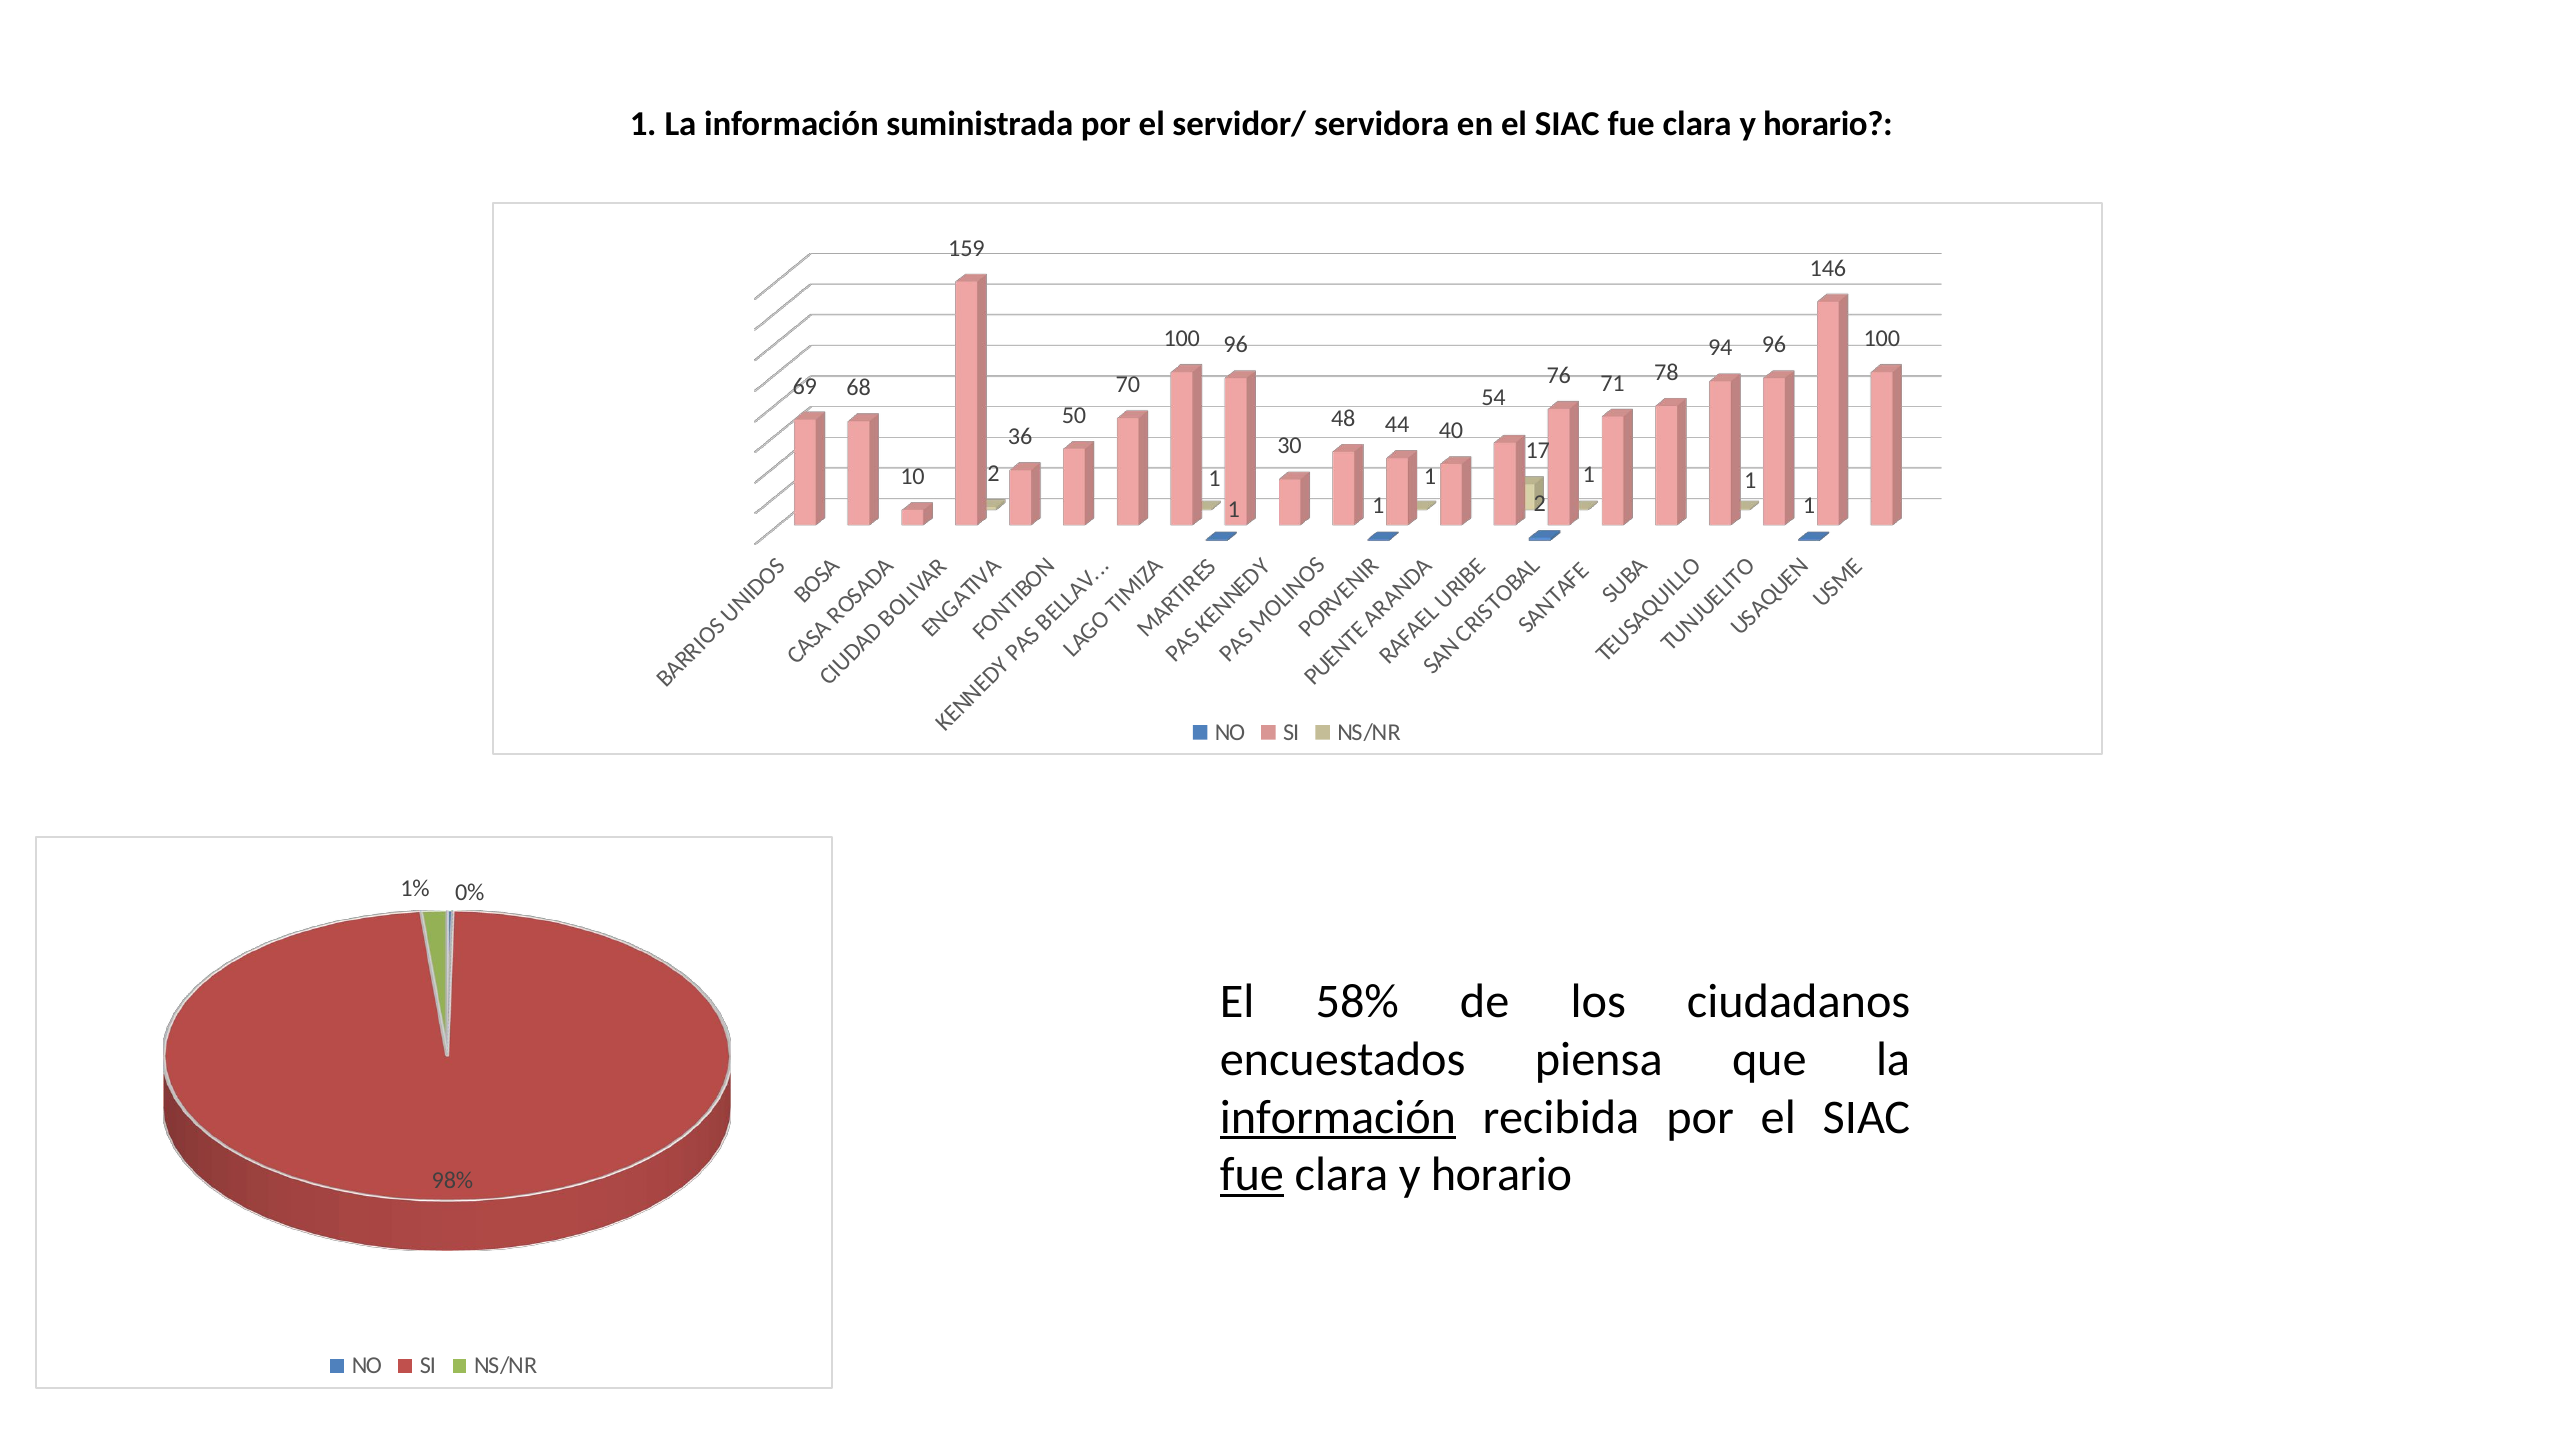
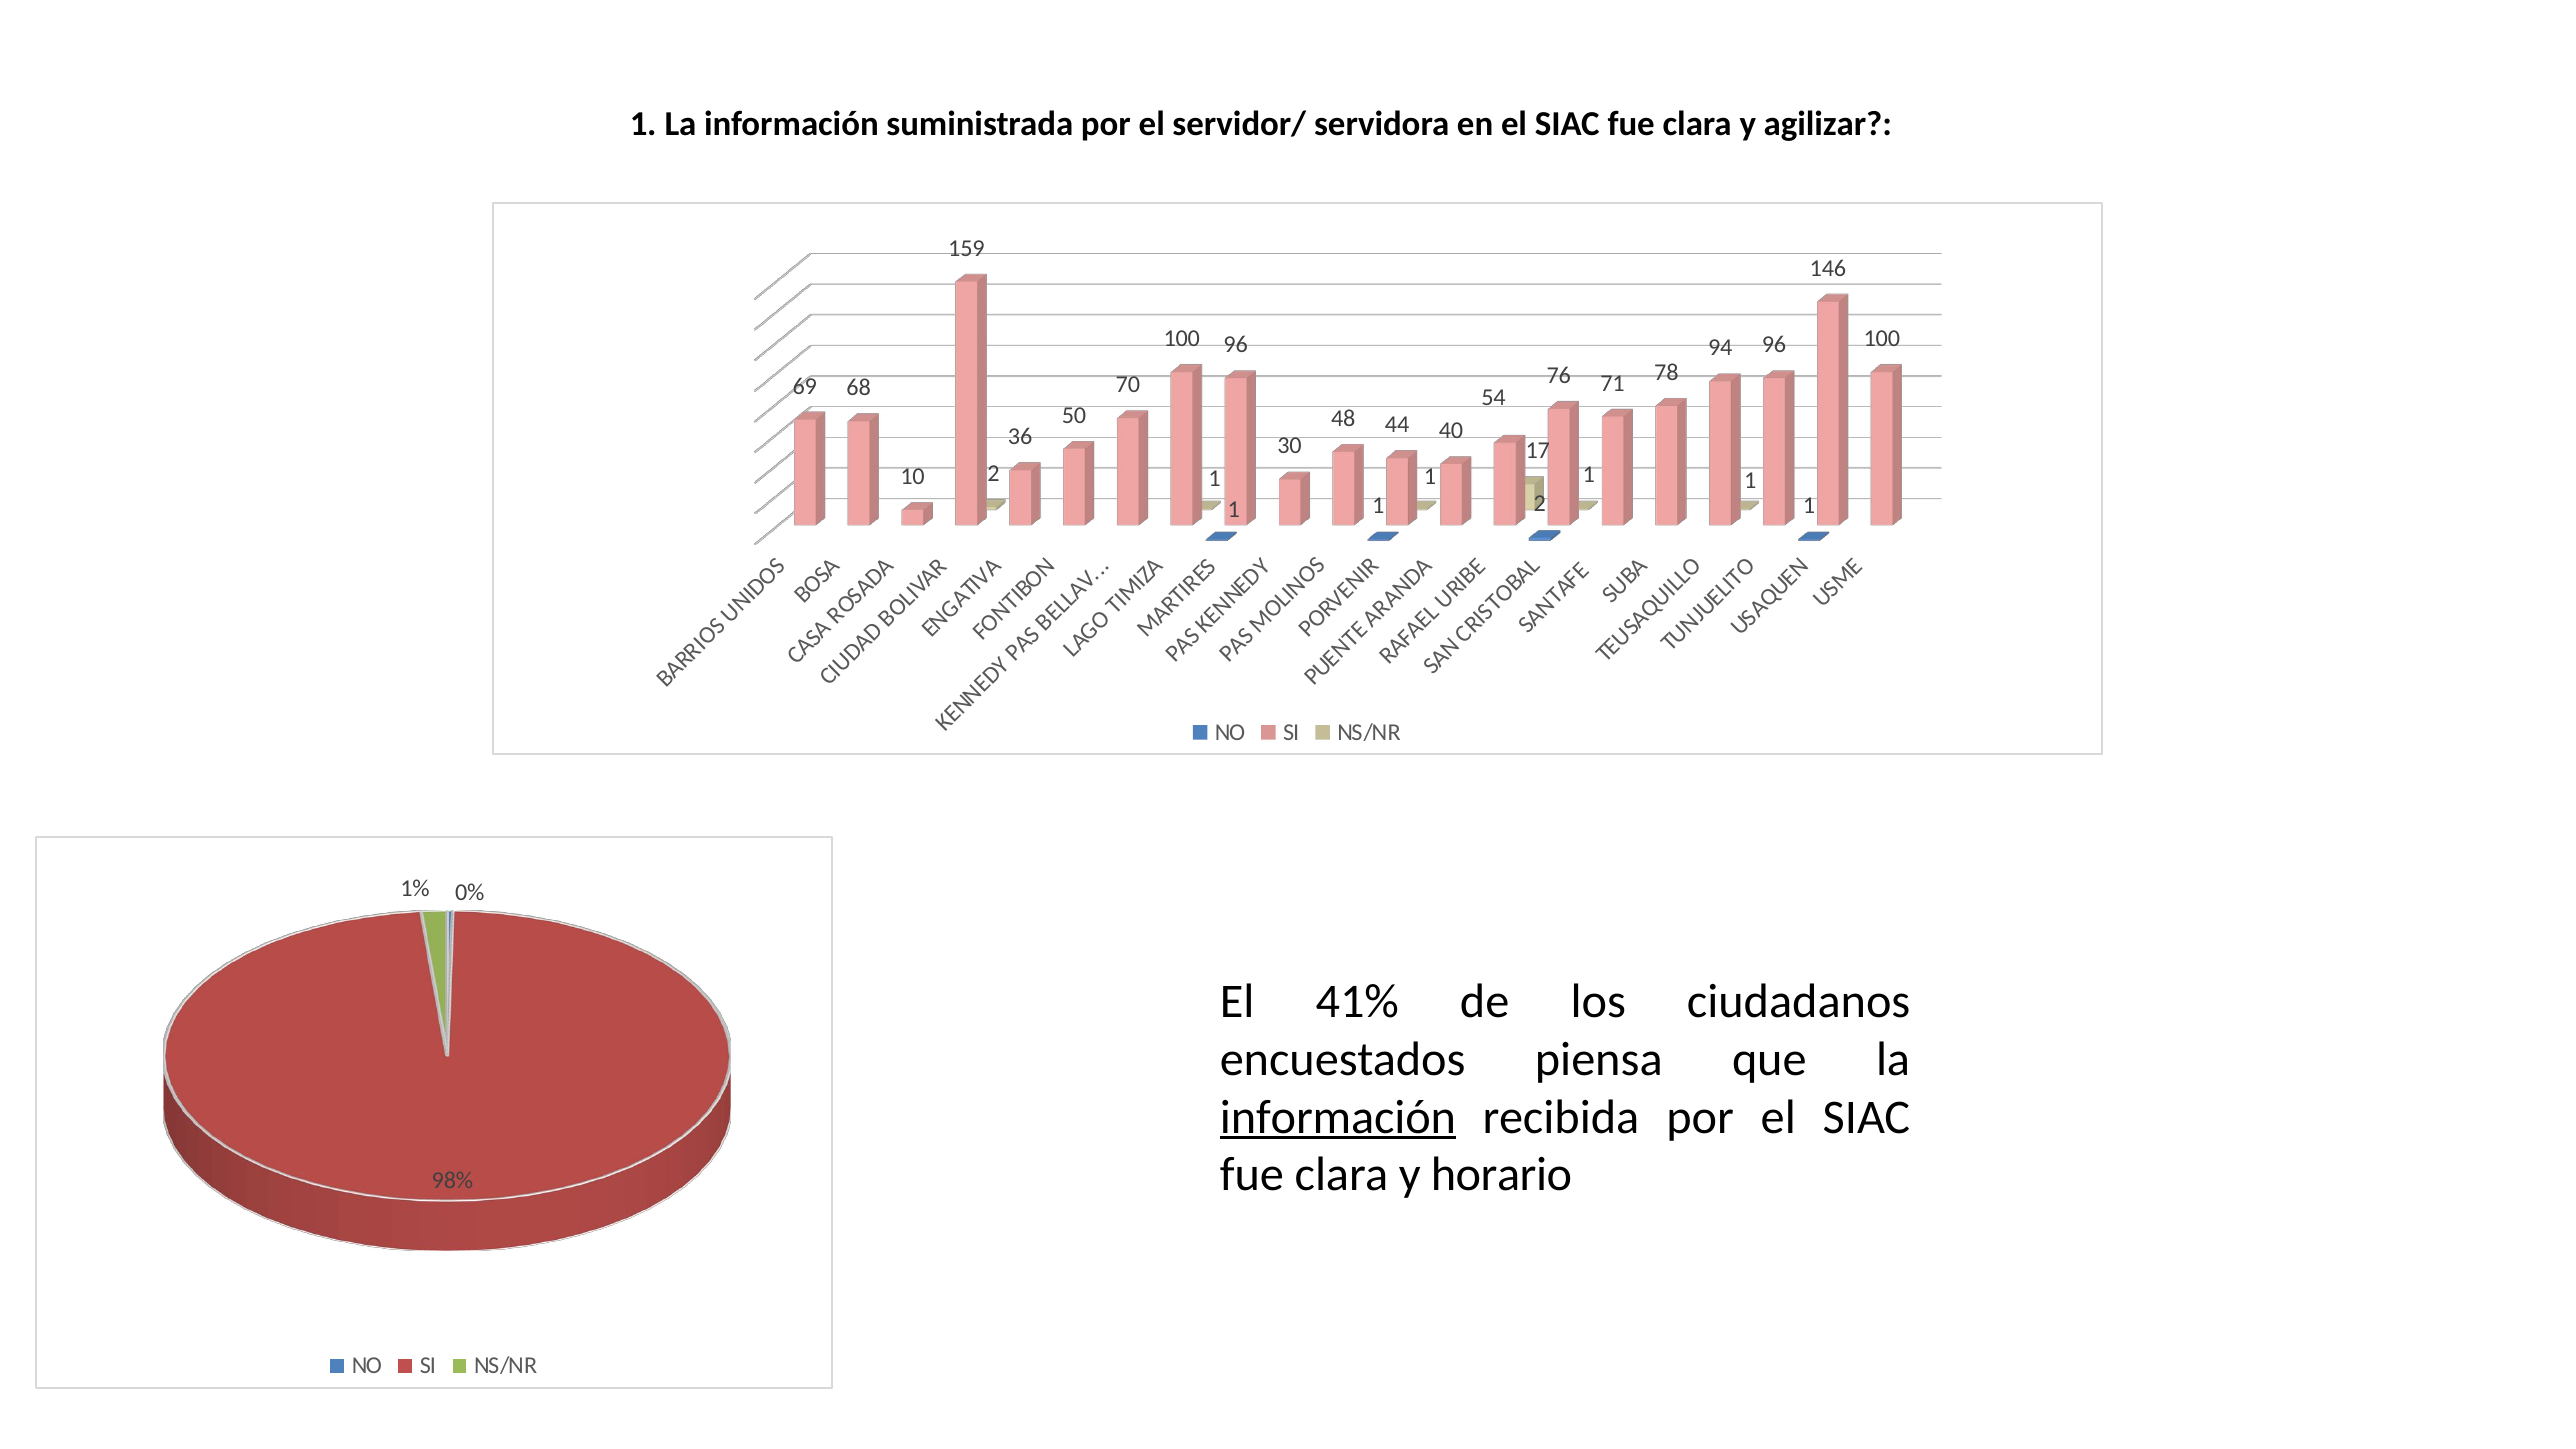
horario: horario -> agilizar (1828, 124)
58%: 58% -> 41% (1357, 1001)
fue underline: present -> none (1252, 1175)
